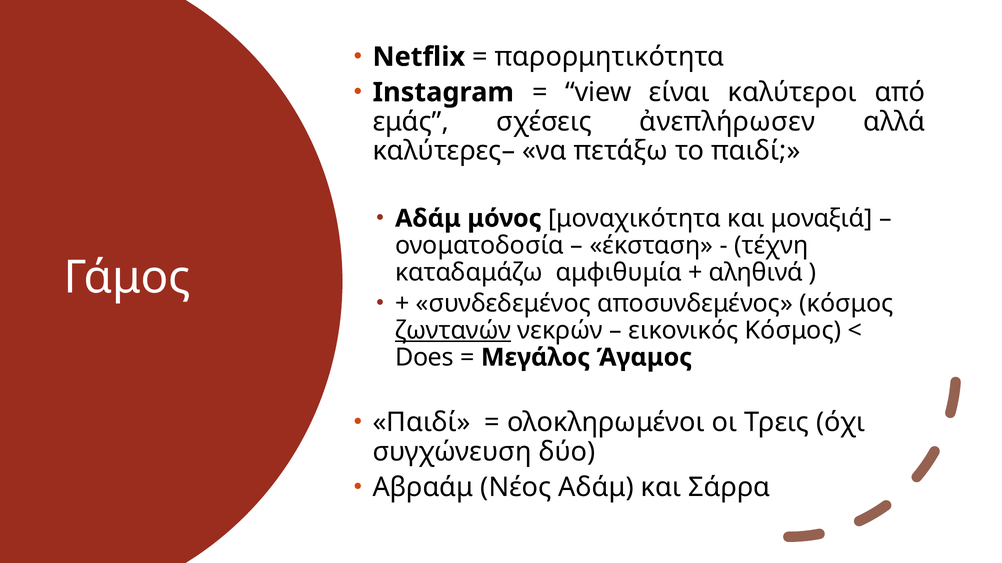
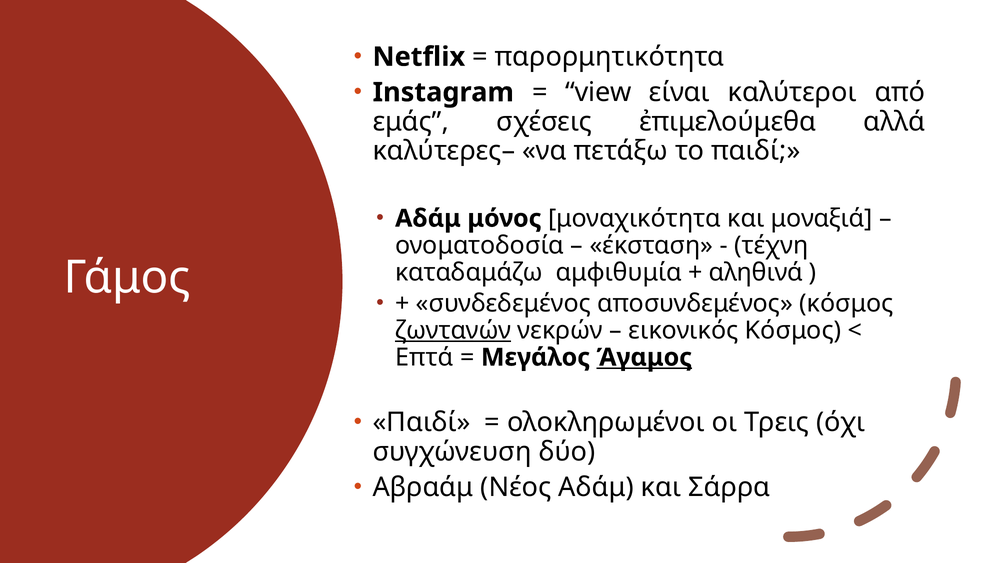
ἀνεπλήρωσεν: ἀνεπλήρωσεν -> ἐπιμελούμεθα (728, 122)
Does: Does -> Επτά (424, 358)
Άγαμος underline: none -> present (644, 358)
